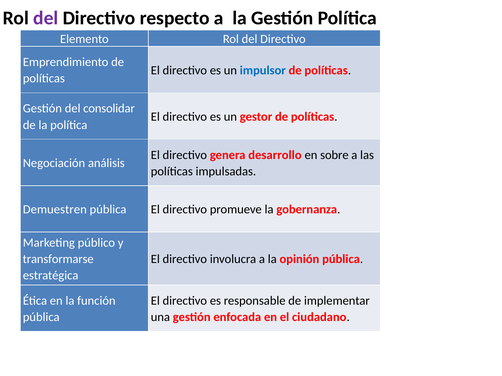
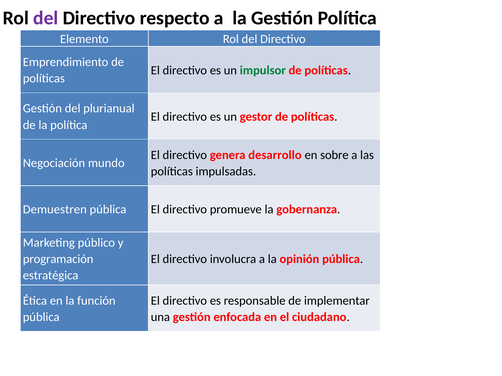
impulsor colour: blue -> green (263, 70)
consolidar: consolidar -> plurianual (109, 109)
análisis: análisis -> mundo (106, 163)
transformarse: transformarse -> programación (58, 259)
